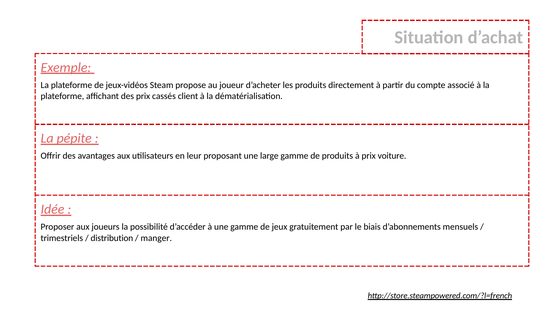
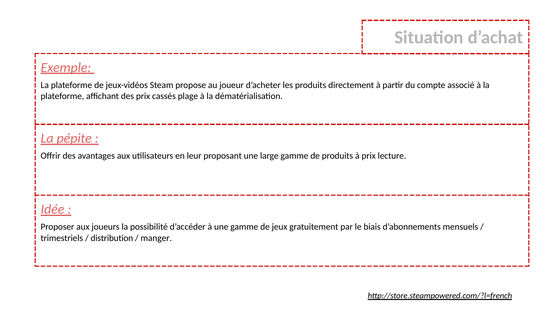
client: client -> plage (188, 96)
voiture: voiture -> lecture (392, 156)
